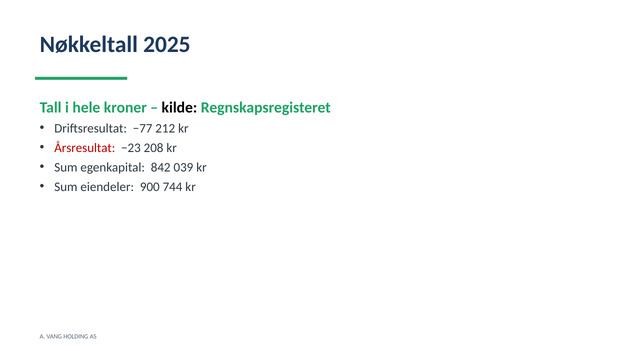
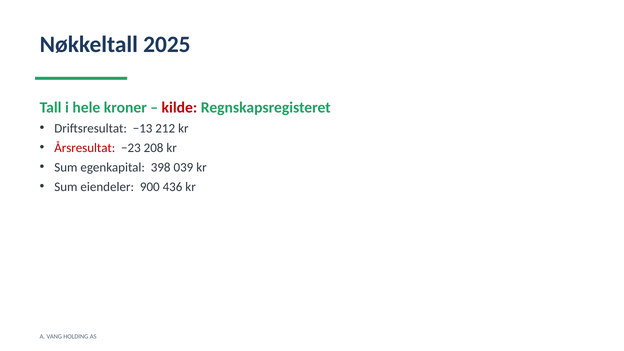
kilde colour: black -> red (179, 107)
−77: −77 -> −13 (143, 128)
842: 842 -> 398 (161, 167)
744: 744 -> 436 (173, 187)
